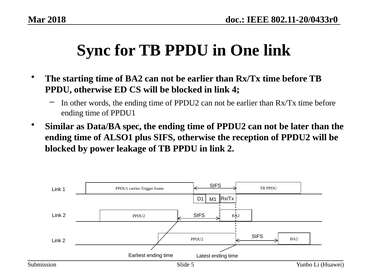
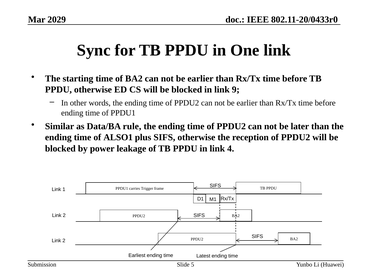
2018: 2018 -> 2029 (57, 20)
4: 4 -> 9 (236, 90)
spec: spec -> rule (132, 126)
in link 2: 2 -> 4 (231, 148)
